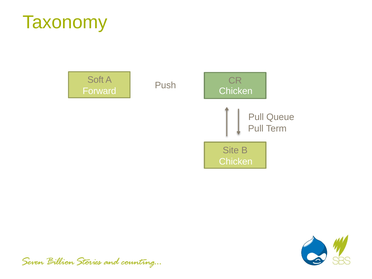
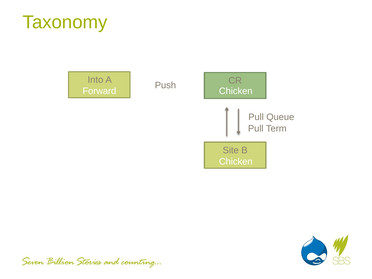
Soft: Soft -> Into (95, 80)
